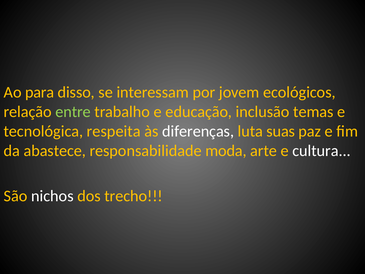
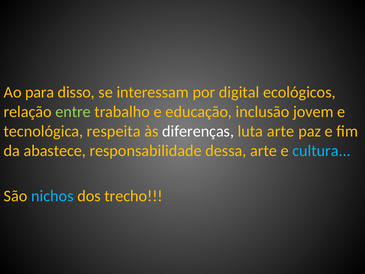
jovem: jovem -> digital (239, 92)
temas: temas -> jovem (313, 112)
luta suas: suas -> arte (281, 131)
moda: moda -> dessa (226, 151)
cultura colour: white -> light blue (321, 151)
nichos colour: white -> light blue (52, 196)
